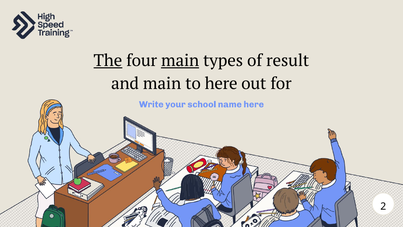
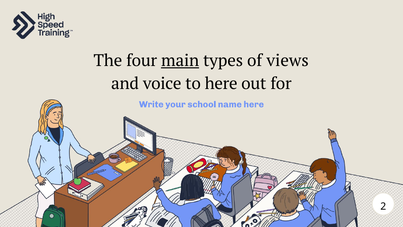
The underline: present -> none (108, 60)
result: result -> views (288, 60)
and main: main -> voice (162, 84)
